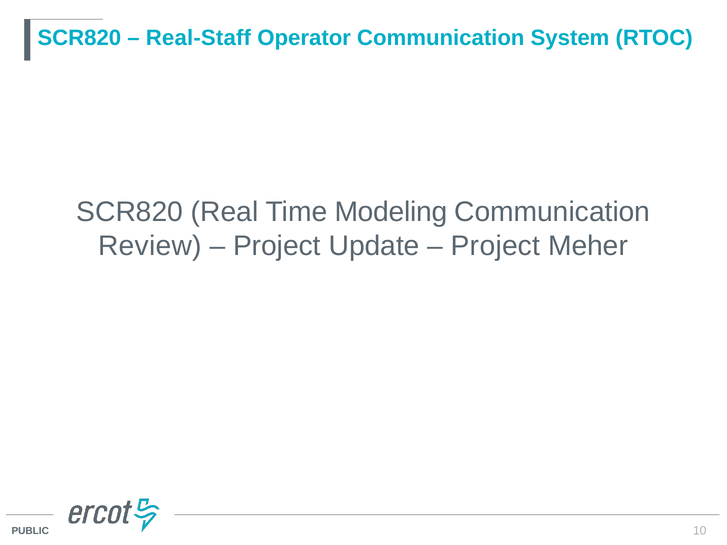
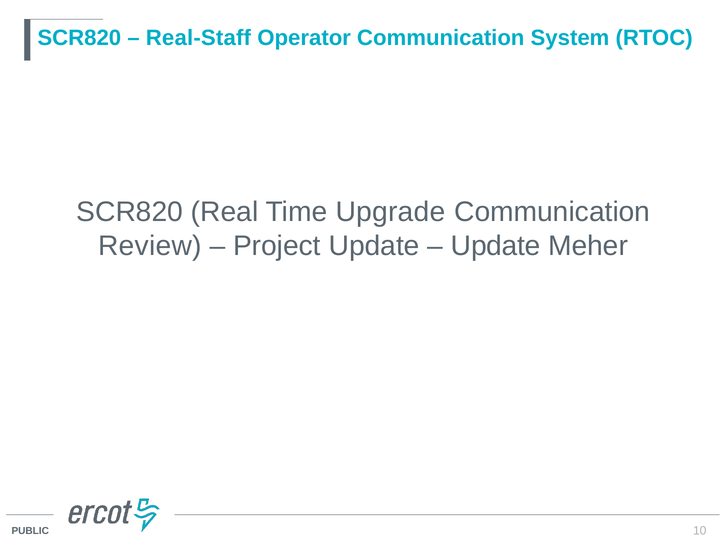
Modeling: Modeling -> Upgrade (391, 212)
Project: Project -> Update (496, 246)
